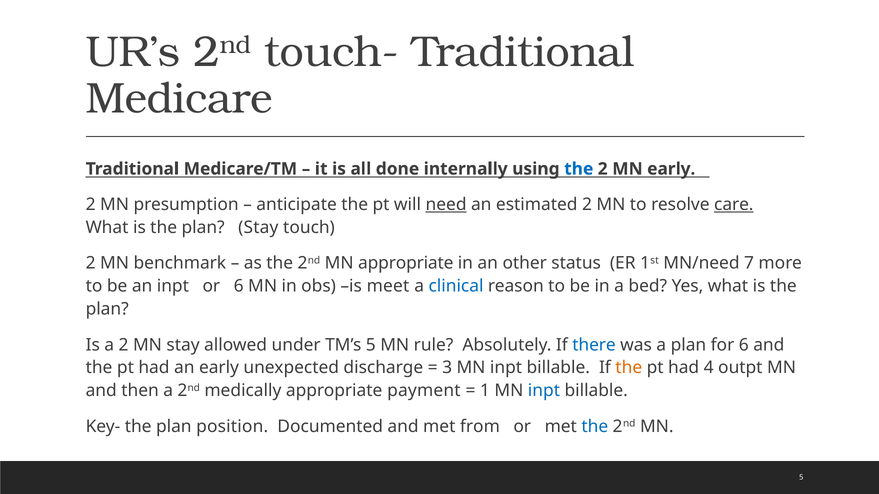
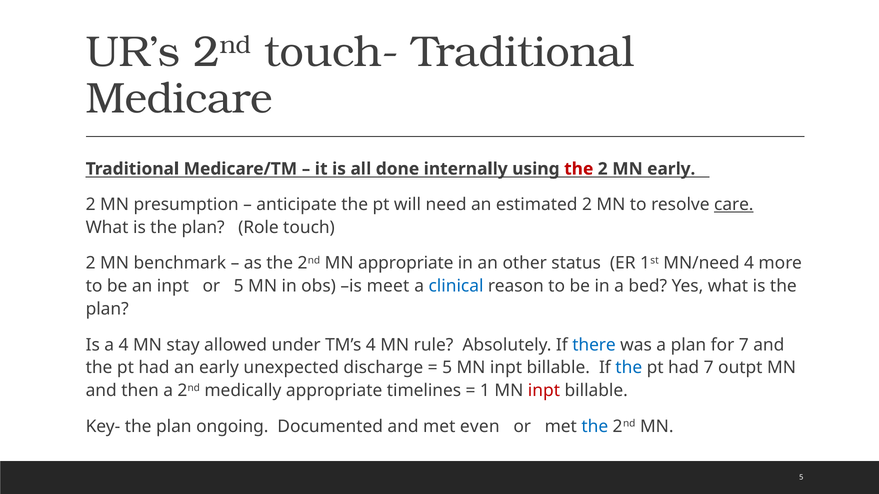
the colour: blue -> red (579, 169)
need underline: present -> none (446, 205)
plan Stay: Stay -> Role (258, 228)
MN/need 7: 7 -> 4 (749, 263)
or 6: 6 -> 5 (239, 286)
a 2: 2 -> 4 (124, 345)
TM’s 5: 5 -> 4 (371, 345)
for 6: 6 -> 7 (744, 345)
3: 3 -> 5 (447, 368)
the colour: orange -> blue (629, 368)
had 4: 4 -> 7 (709, 368)
payment: payment -> timelines (424, 391)
inpt colour: blue -> red (544, 391)
position: position -> ongoing (232, 427)
from: from -> even (480, 427)
